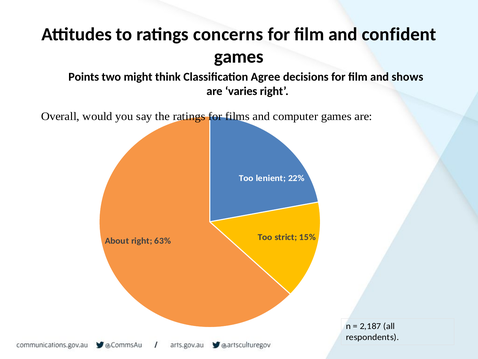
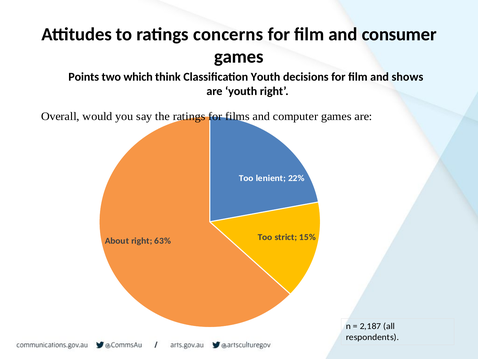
confident: confident -> consumer (399, 34)
might: might -> which (138, 77)
Classification Agree: Agree -> Youth (266, 77)
are varies: varies -> youth (241, 91)
